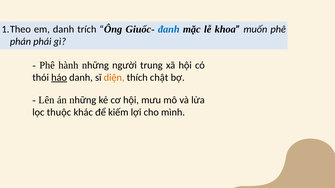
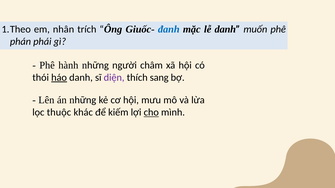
em danh: danh -> nhân (64, 29)
lễ khoa: khoa -> danh (225, 29)
trung: trung -> châm (151, 65)
diện colour: orange -> purple (114, 78)
chật: chật -> sang (159, 78)
cho underline: none -> present (151, 113)
